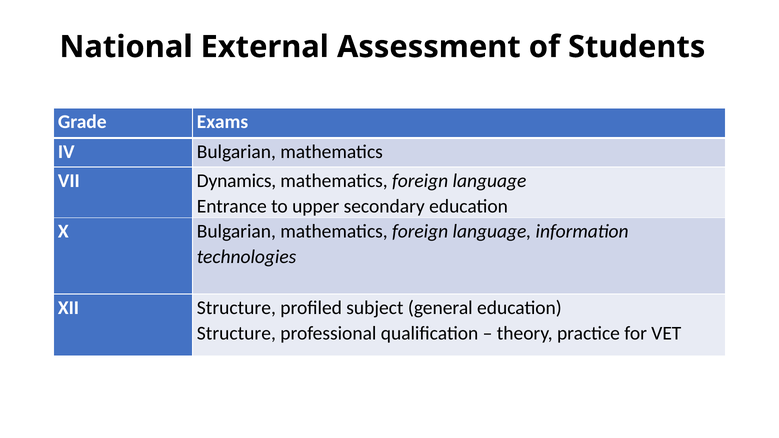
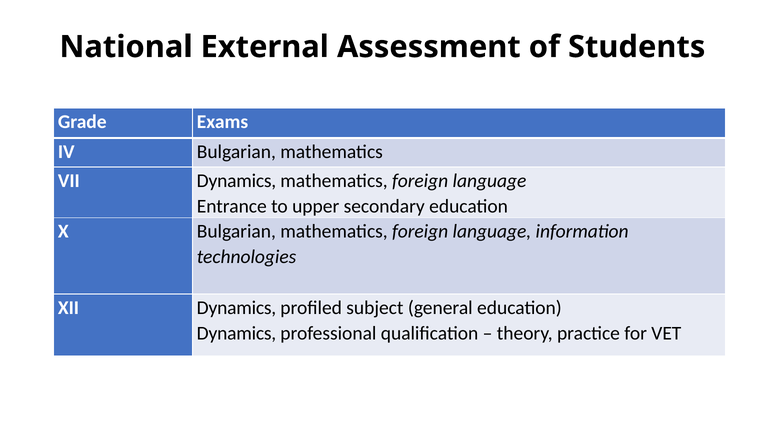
XII Structure: Structure -> Dynamics (236, 308)
Structure: Structure -> Dynamics (236, 333)
